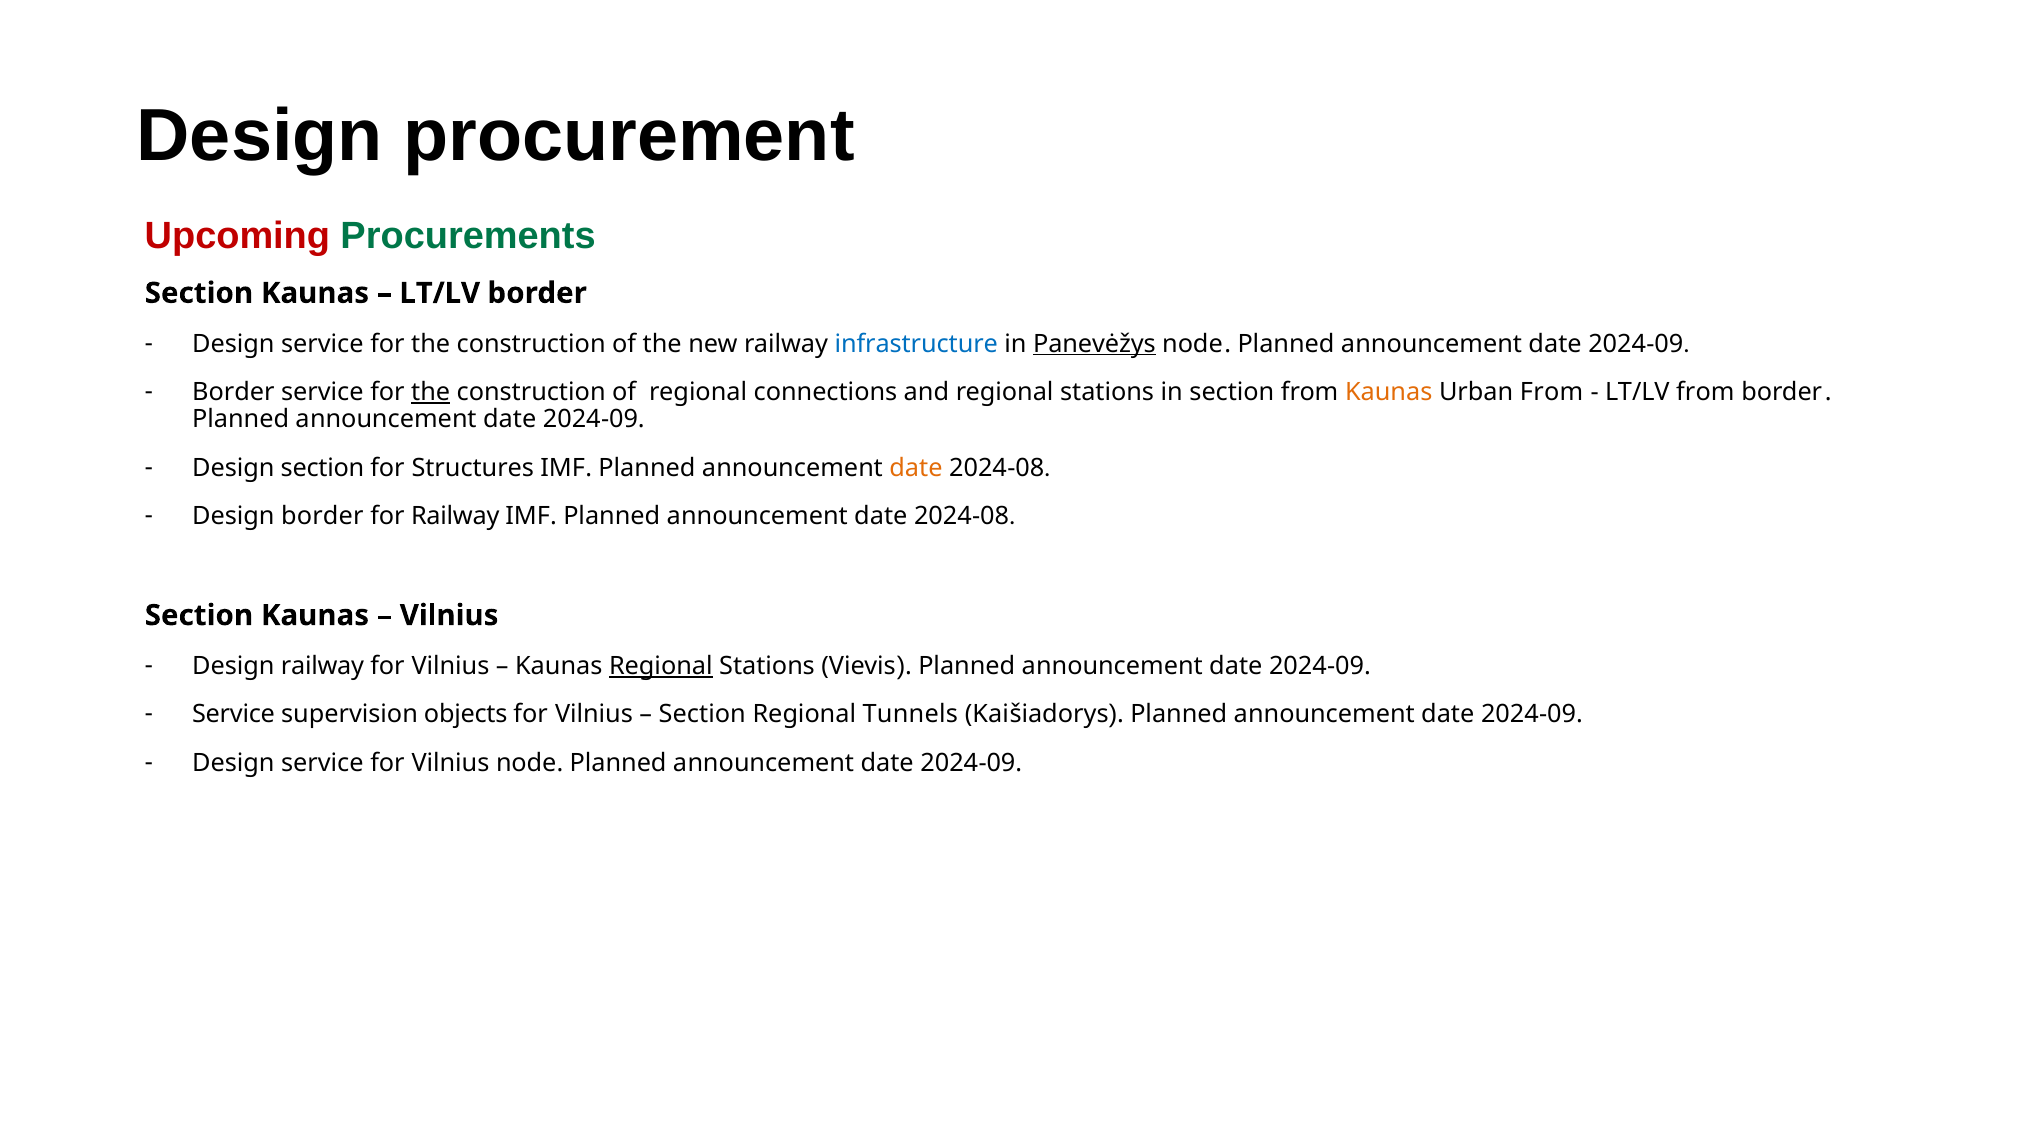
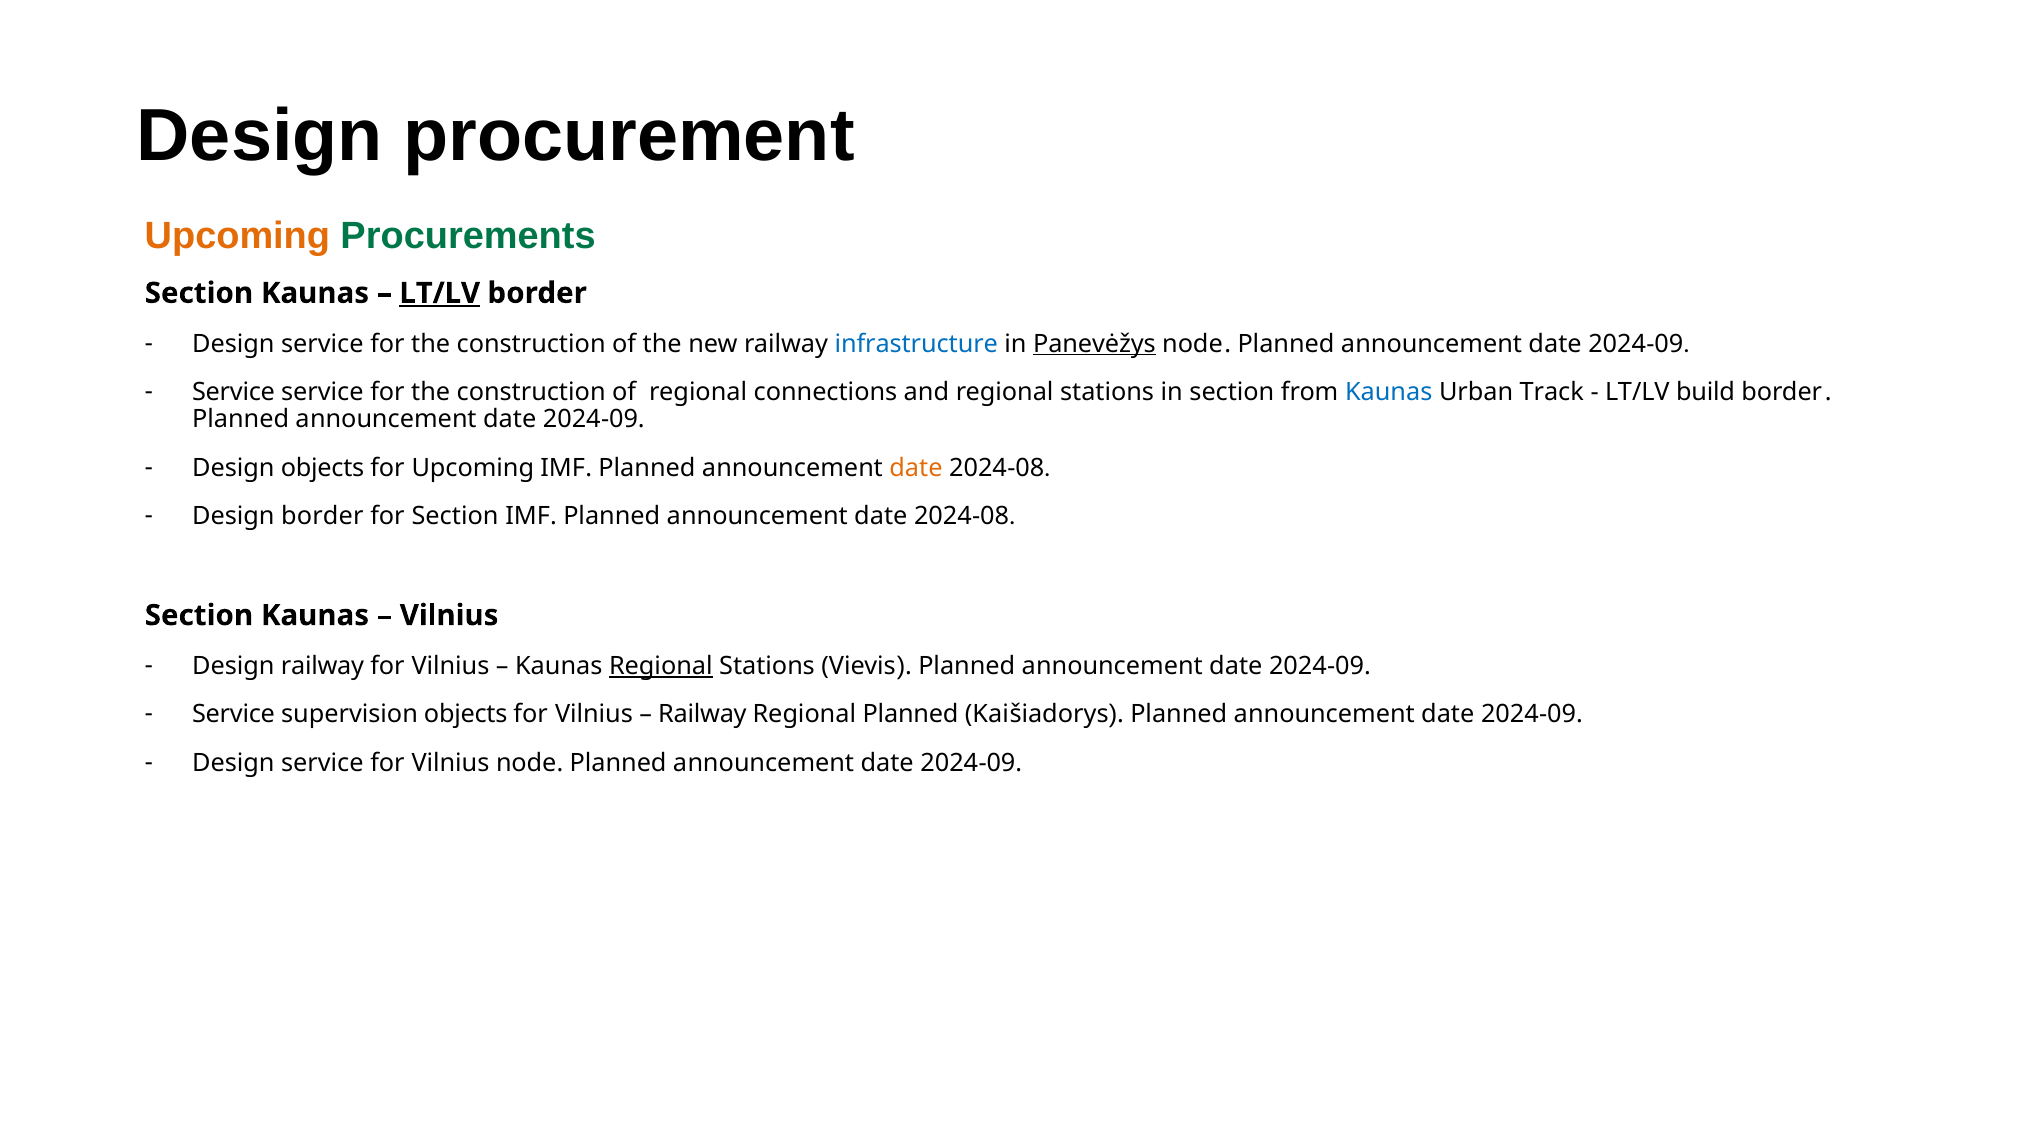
Upcoming colour: red -> orange (237, 236)
LT/LV underline: none -> present (440, 293)
Border: Border -> Service (234, 392)
the underline: present -> none (431, 392)
Kaunas colour: orange -> blue (1389, 392)
Urban From: From -> Track (1552, 392)
LT/LV from: from -> build (1706, 392)
Design section: section -> objects (322, 468)
for Structures: Structures -> Upcoming (473, 468)
for Railway: Railway -> Section (455, 517)
Section: Section -> Railway (702, 715)
Regional Tunnels: Tunnels -> Planned (911, 715)
